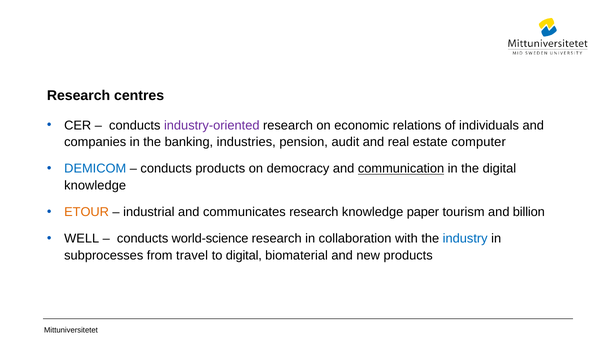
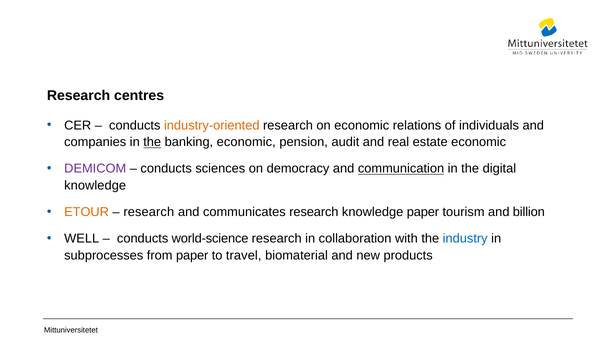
industry-oriented colour: purple -> orange (212, 125)
the underline: none -> present (152, 142)
banking industries: industries -> economic (246, 142)
estate computer: computer -> economic (479, 142)
DEMICOM colour: blue -> purple (95, 169)
conducts products: products -> sciences (220, 169)
industrial: industrial -> research (149, 212)
from travel: travel -> paper (192, 256)
to digital: digital -> travel (244, 256)
